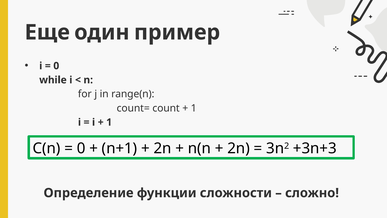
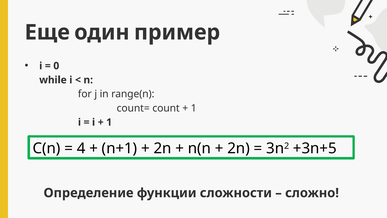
0: 0 -> 4 (81, 148)
+3n+3: +3n+3 -> +3n+5 (315, 148)
